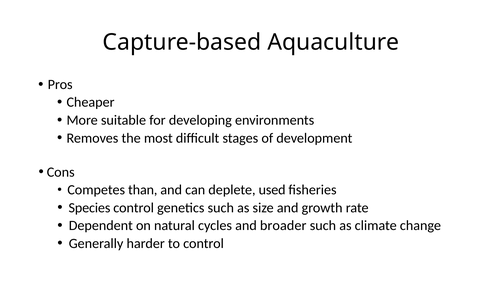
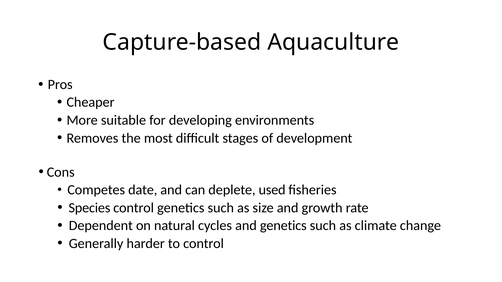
than: than -> date (143, 190)
and broader: broader -> genetics (283, 226)
